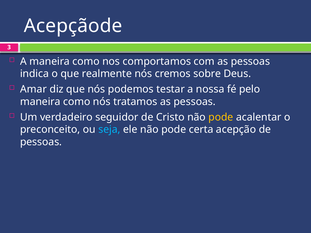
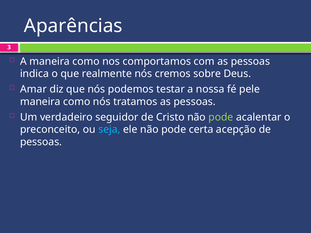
Acepçãode: Acepçãode -> Aparências (73, 26)
pelo: pelo -> pele (250, 89)
pode colour: yellow -> light green (221, 117)
